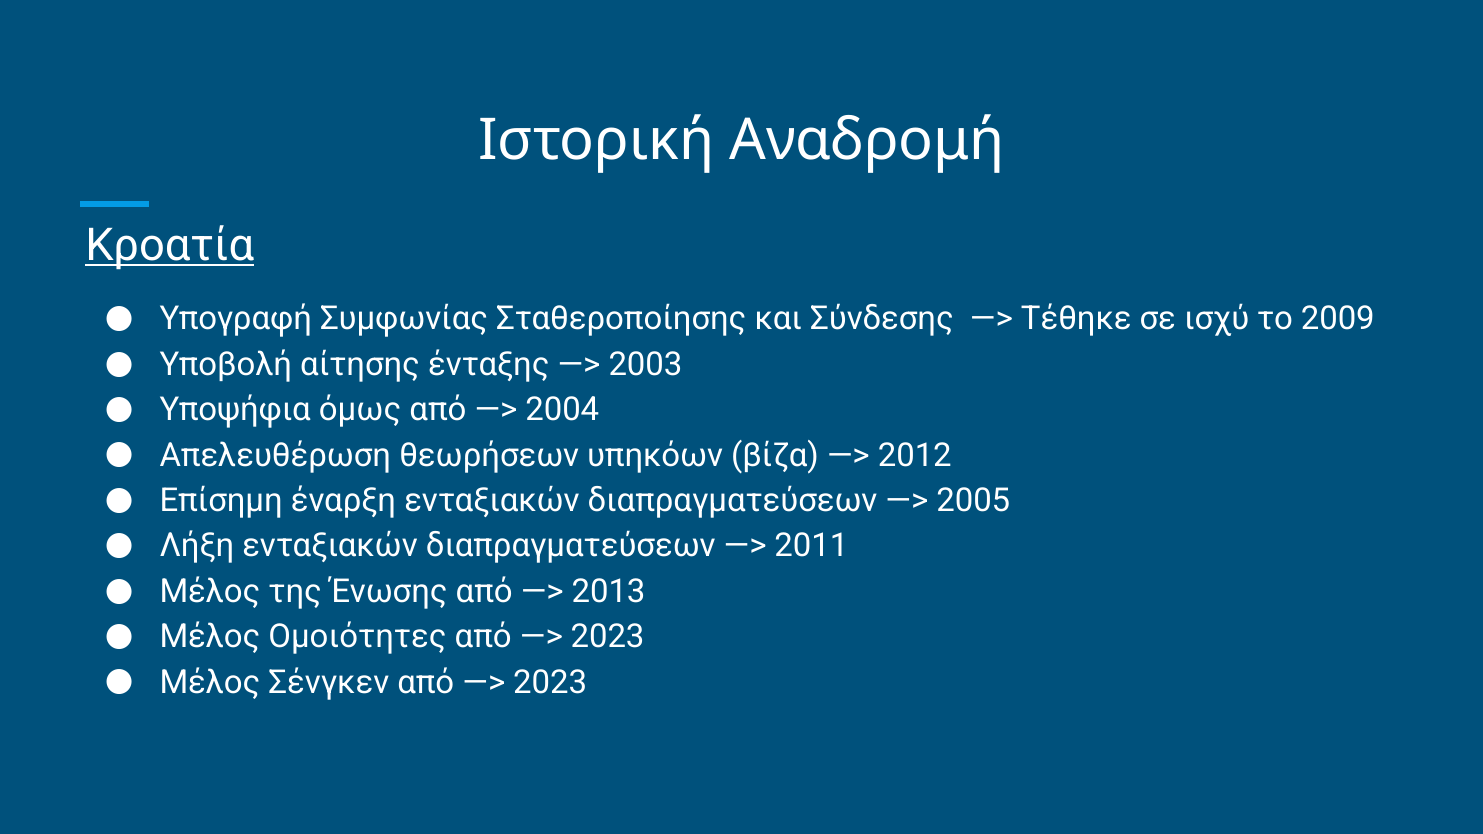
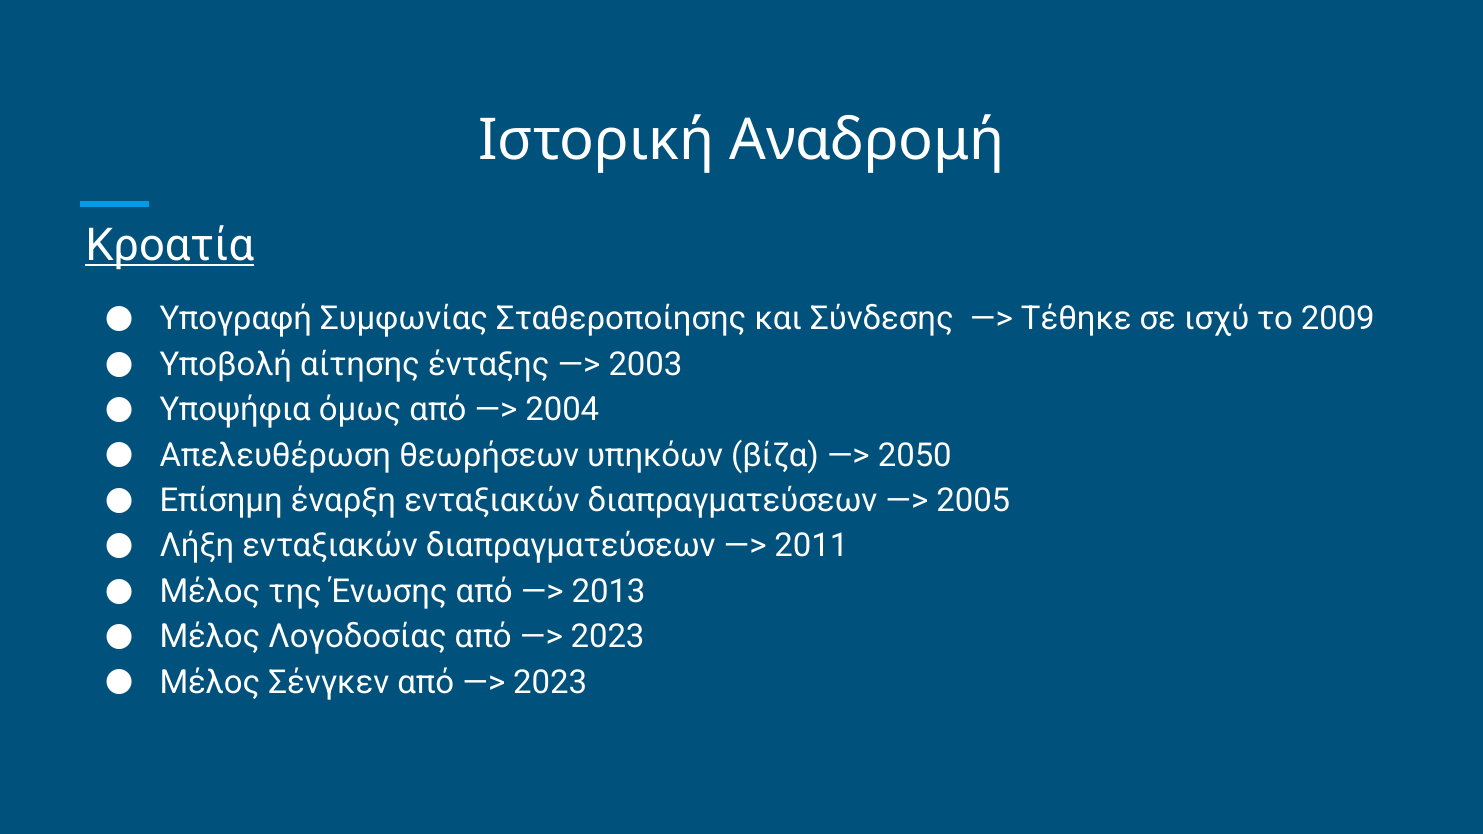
2012: 2012 -> 2050 (915, 455)
Ομοιότητες: Ομοιότητες -> Λογοδοσίας (358, 637)
